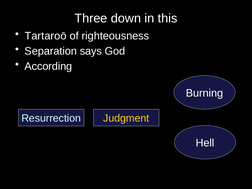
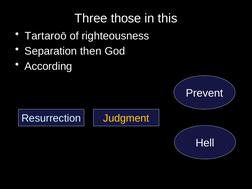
down: down -> those (126, 18)
says: says -> then (91, 51)
Burning: Burning -> Prevent (204, 93)
